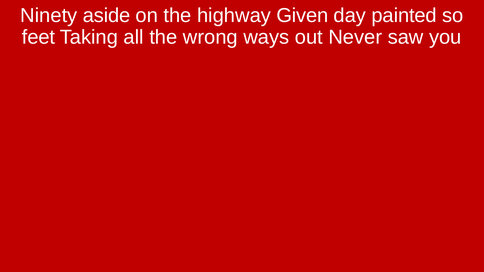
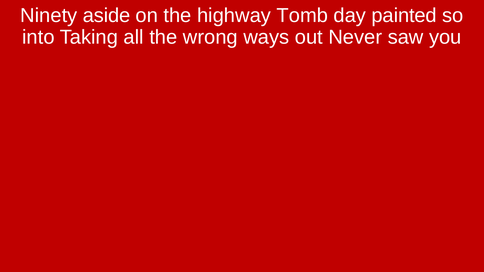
Given: Given -> Tomb (302, 15)
feet: feet -> into (38, 37)
